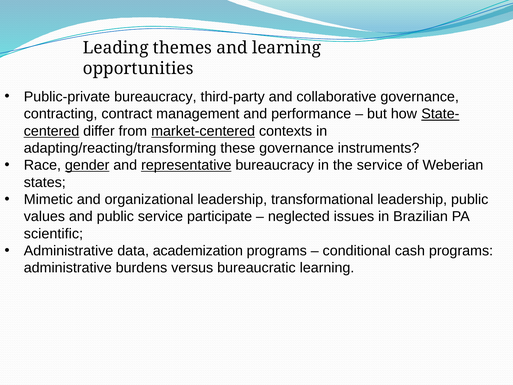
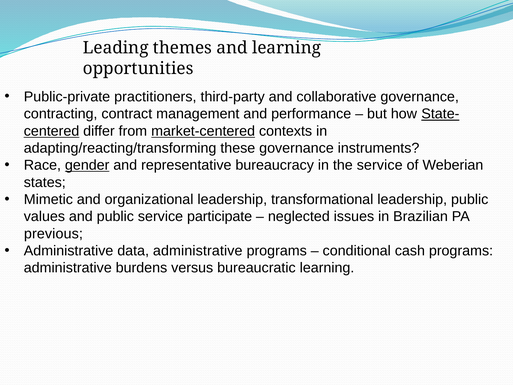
Public-private bureaucracy: bureaucracy -> practitioners (155, 97)
representative underline: present -> none (186, 165)
scientific: scientific -> previous (53, 234)
data academization: academization -> administrative (198, 251)
